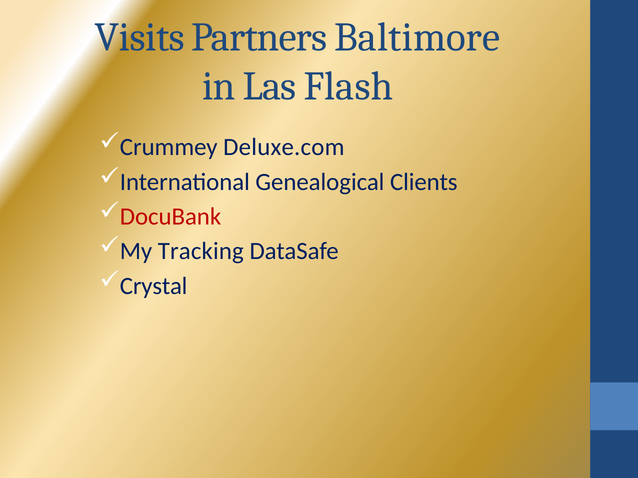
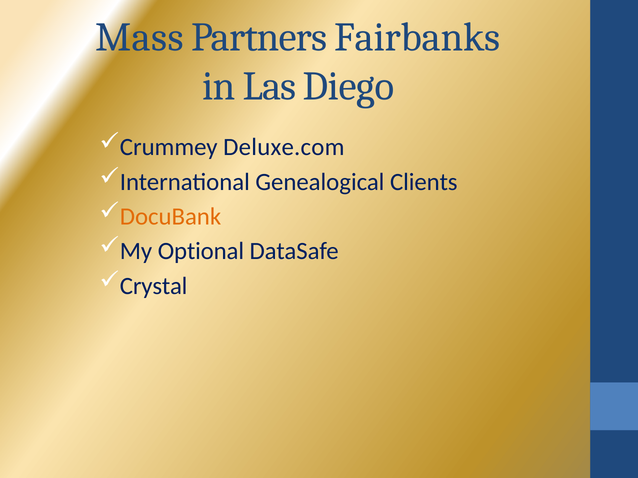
Visits: Visits -> Mass (139, 37)
Baltimore: Baltimore -> Fairbanks (417, 37)
Flash: Flash -> Diego (349, 86)
DocuBank colour: red -> orange (170, 217)
Tracking: Tracking -> Optional (201, 251)
